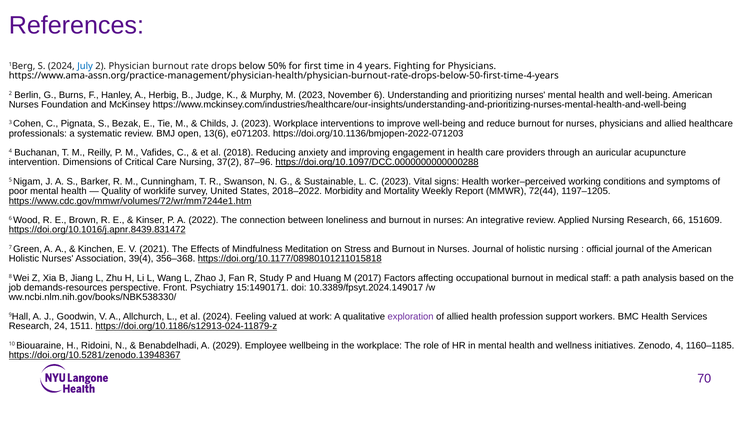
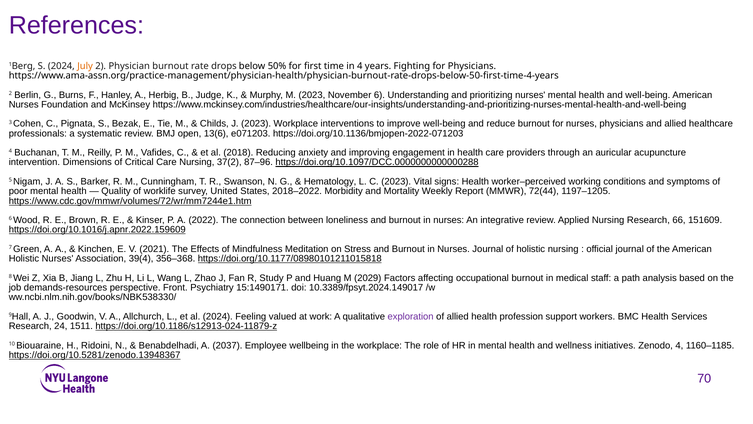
July colour: blue -> orange (85, 66)
Sustainable: Sustainable -> Hematology (330, 181)
https://doi.org/10.1016/j.apnr.8439.831472: https://doi.org/10.1016/j.apnr.8439.831472 -> https://doi.org/10.1016/j.apnr.2022.159609 (97, 230)
2017: 2017 -> 2029 (368, 278)
2029: 2029 -> 2037 (227, 345)
